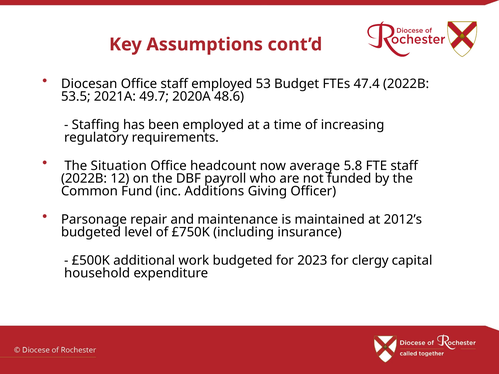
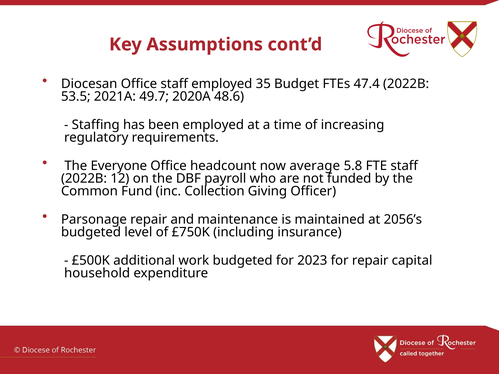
53: 53 -> 35 (263, 84)
Situation: Situation -> Everyone (119, 166)
Additions: Additions -> Collection (214, 191)
2012’s: 2012’s -> 2056’s (403, 220)
for clergy: clergy -> repair (370, 261)
